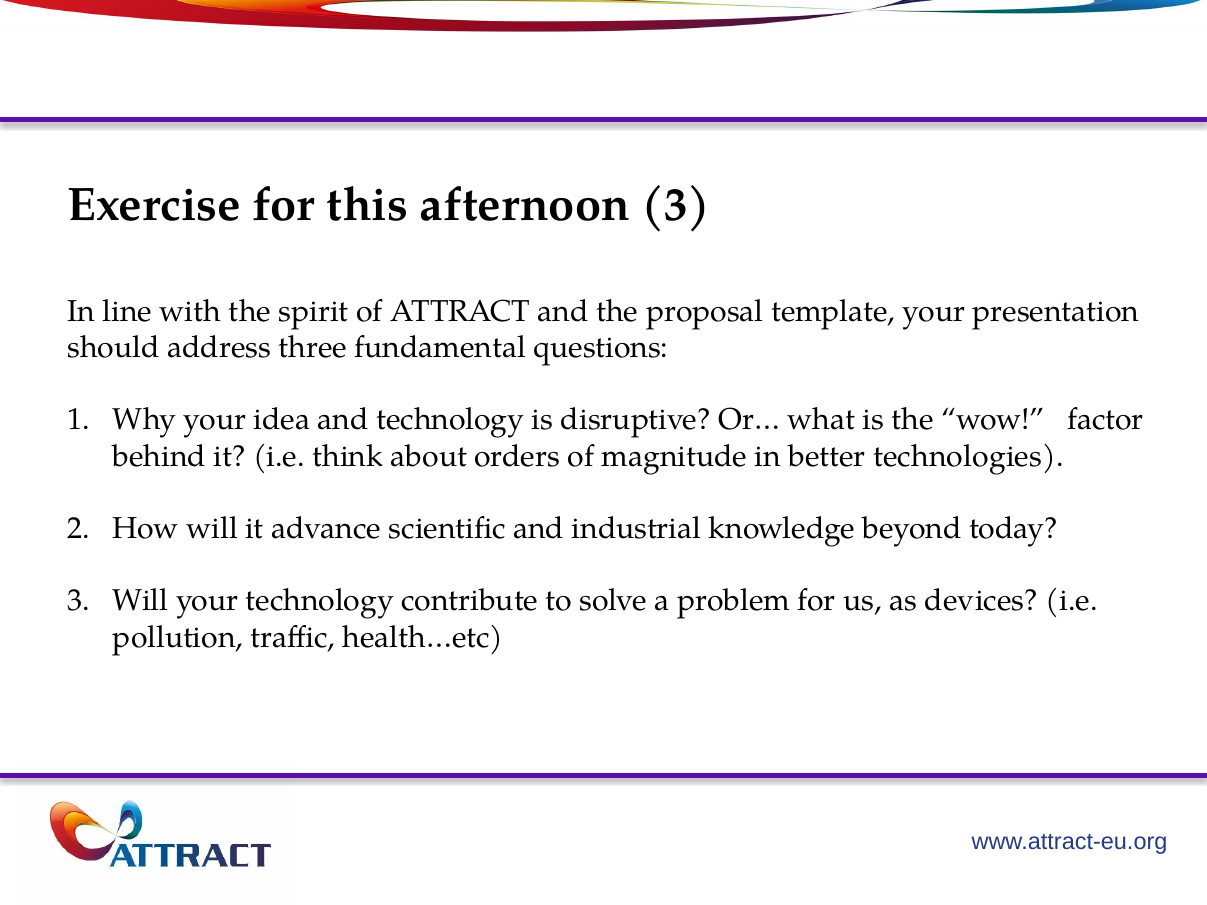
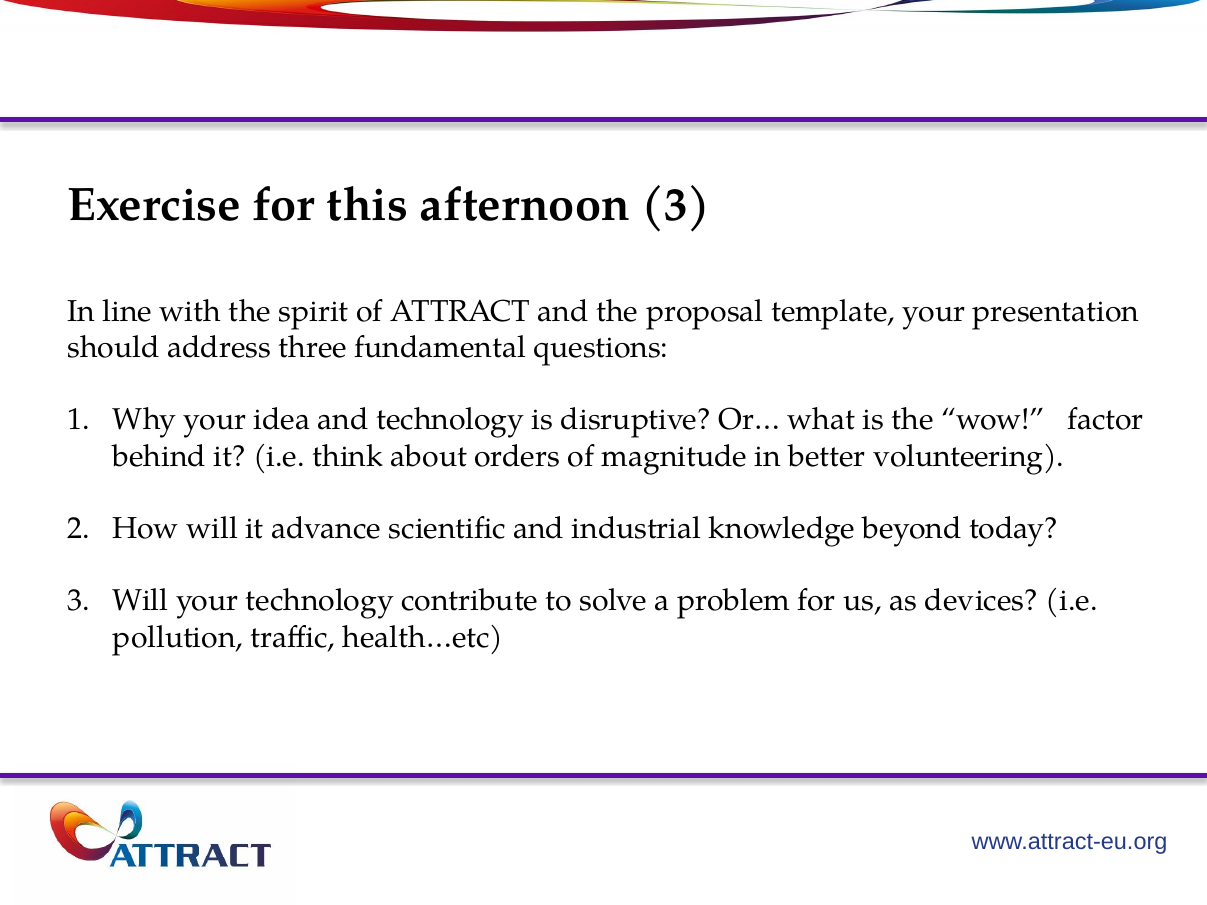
technologies: technologies -> volunteering (969, 456)
